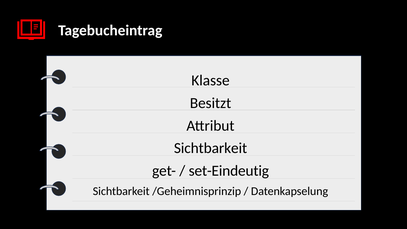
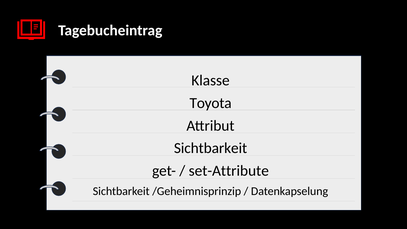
Besitzt: Besitzt -> Toyota (211, 103)
set-Eindeutig: set-Eindeutig -> set-Attribute (229, 171)
